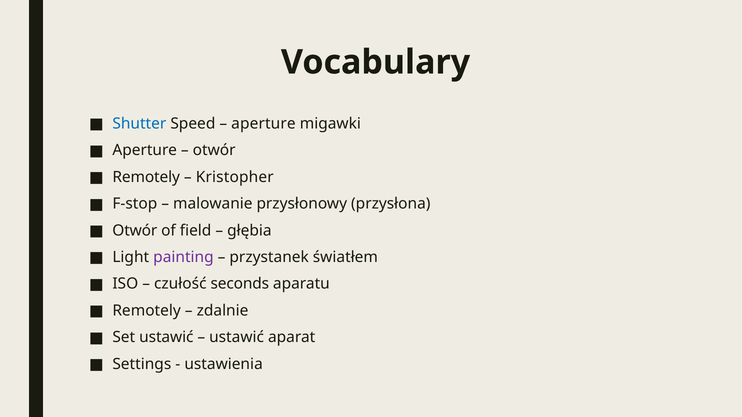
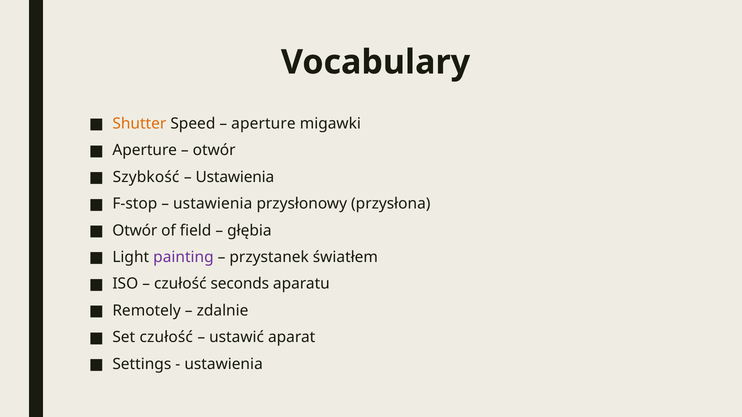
Shutter colour: blue -> orange (139, 124)
Remotely: Remotely -> Szybkość (146, 177)
Kristopher: Kristopher -> Ustawienia (235, 177)
malowanie: malowanie -> ustawienia (213, 204)
Set ustawić: ustawić -> czułość (166, 338)
